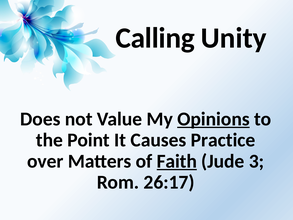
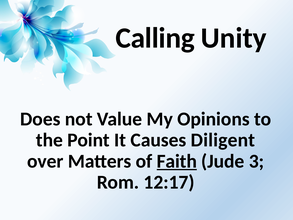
Opinions underline: present -> none (213, 119)
Practice: Practice -> Diligent (223, 140)
26:17: 26:17 -> 12:17 (169, 182)
